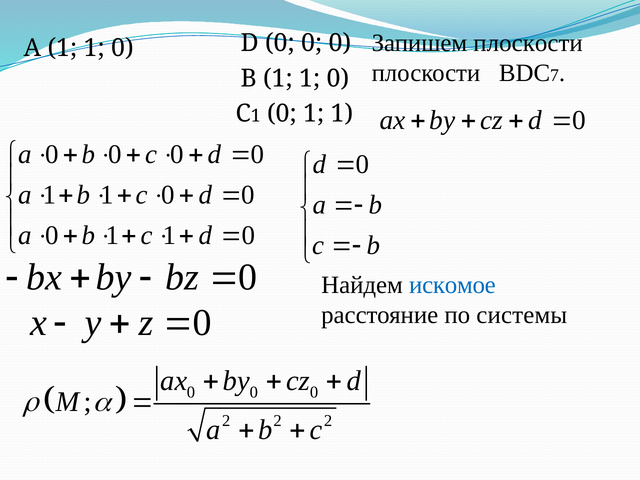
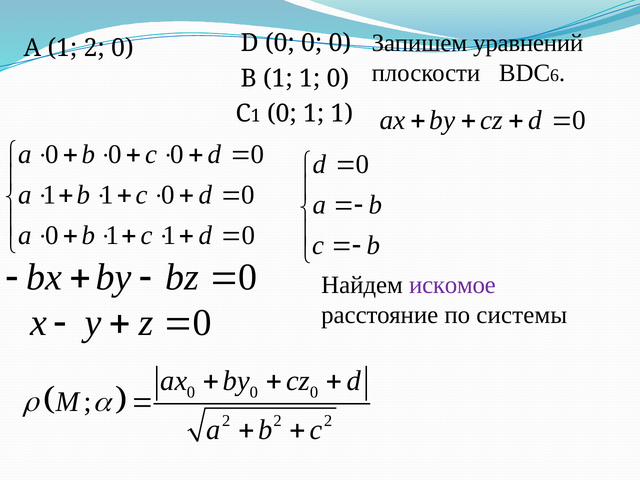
Запишем плоскости: плоскости -> уравнений (528, 43)
A 1 1: 1 -> 2 (94, 48)
7: 7 -> 6 (555, 75)
искомое colour: blue -> purple (452, 285)
